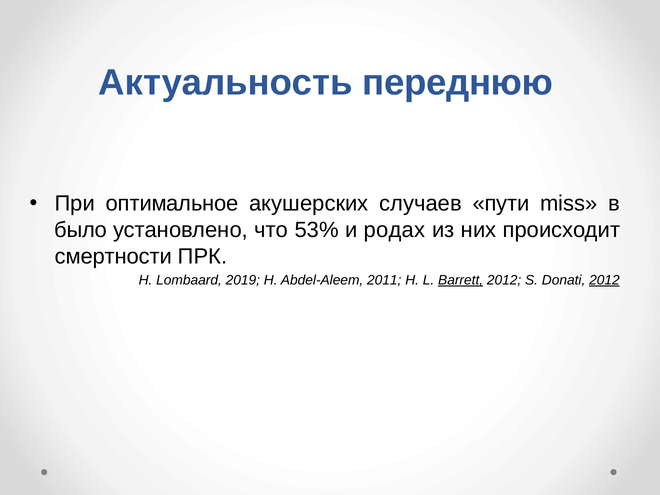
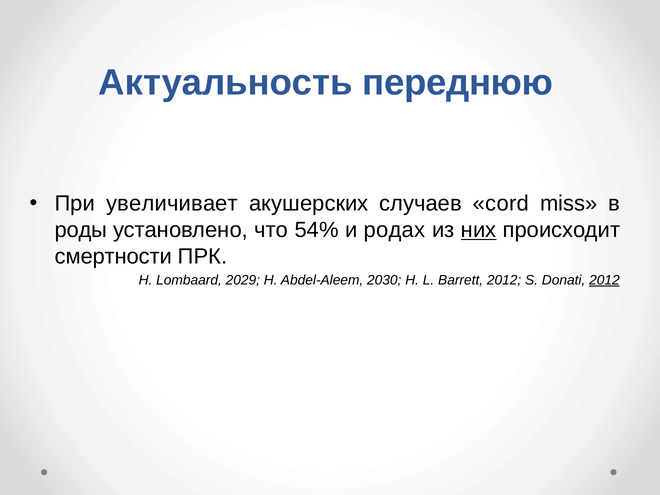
оптимальное: оптимальное -> увеличивает (172, 204)
пути: пути -> cord (501, 204)
было: было -> роды (81, 230)
53%: 53% -> 54% (317, 230)
них underline: none -> present (479, 230)
2019: 2019 -> 2029 (243, 280)
2011: 2011 -> 2030 (384, 280)
Barrett underline: present -> none (461, 280)
